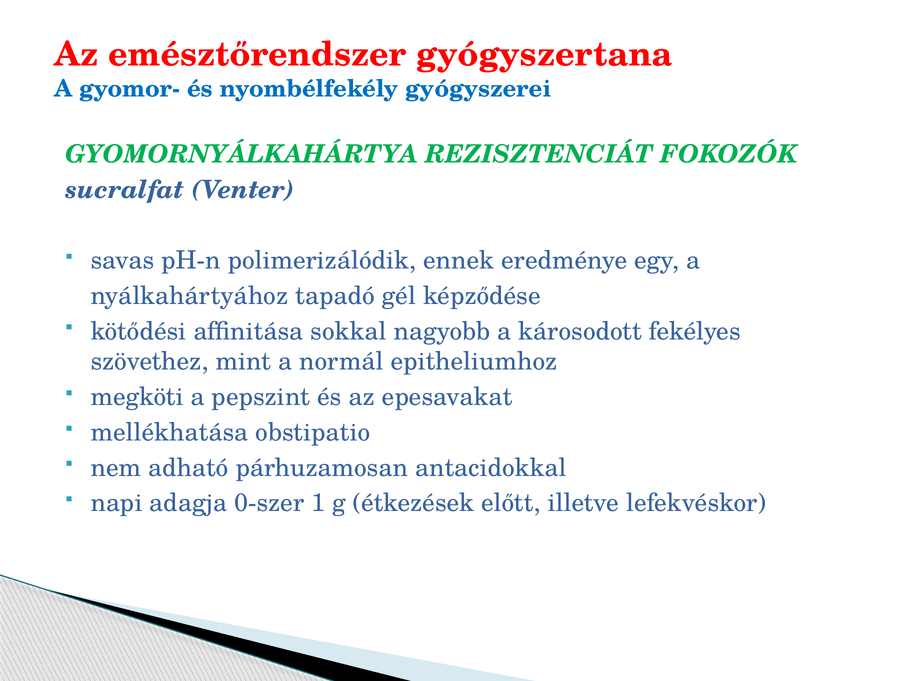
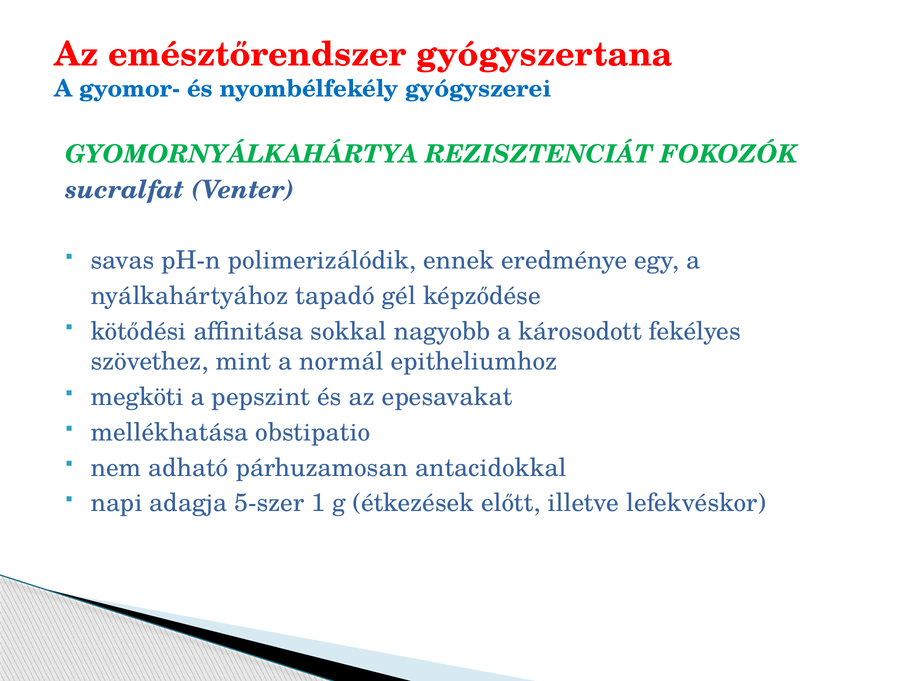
0-szer: 0-szer -> 5-szer (269, 503)
